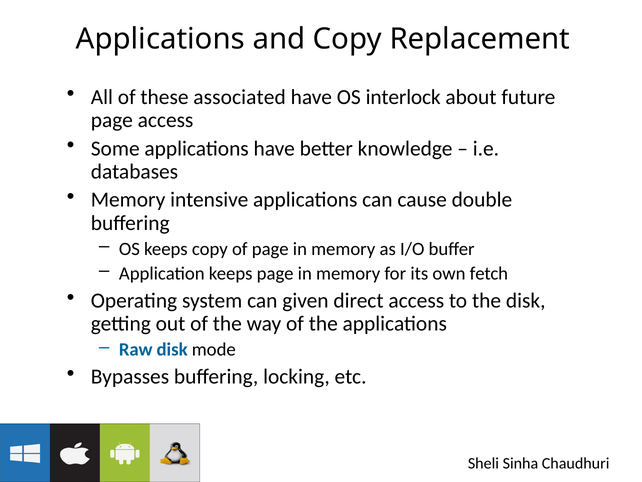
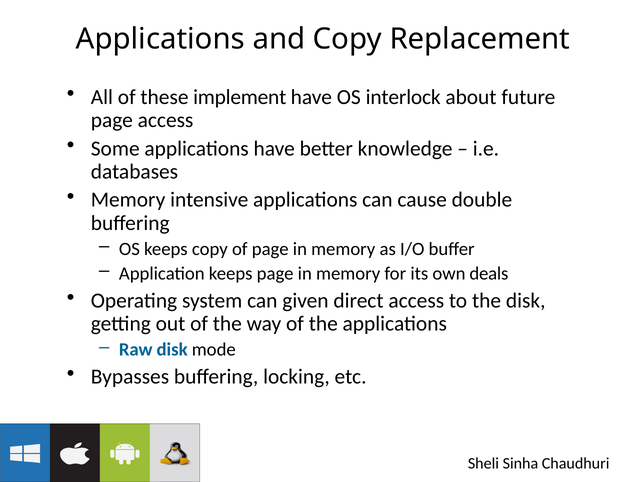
associated: associated -> implement (240, 97)
fetch: fetch -> deals (489, 273)
